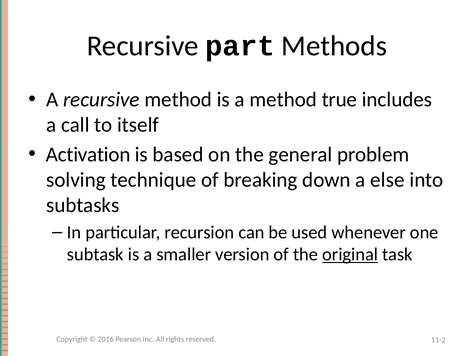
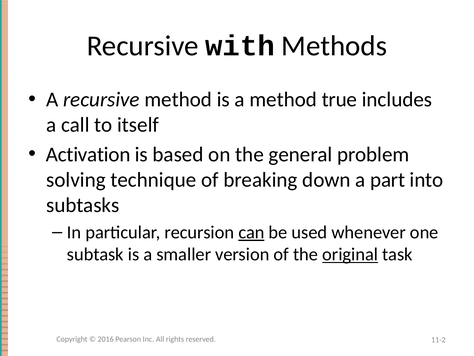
part: part -> with (240, 46)
else: else -> part (388, 180)
can underline: none -> present (251, 232)
